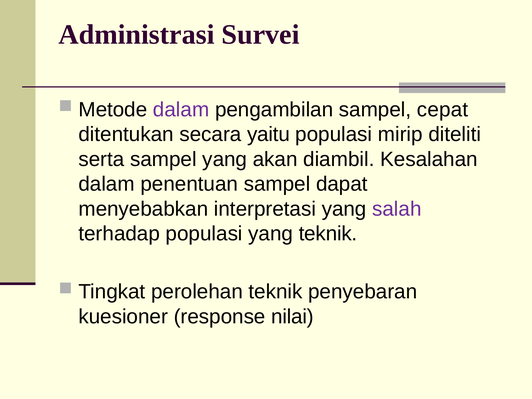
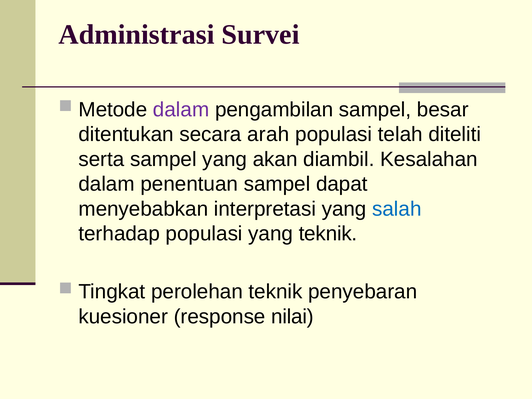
cepat: cepat -> besar (443, 110)
yaitu: yaitu -> arah (268, 134)
mirip: mirip -> telah (400, 134)
salah colour: purple -> blue (397, 209)
